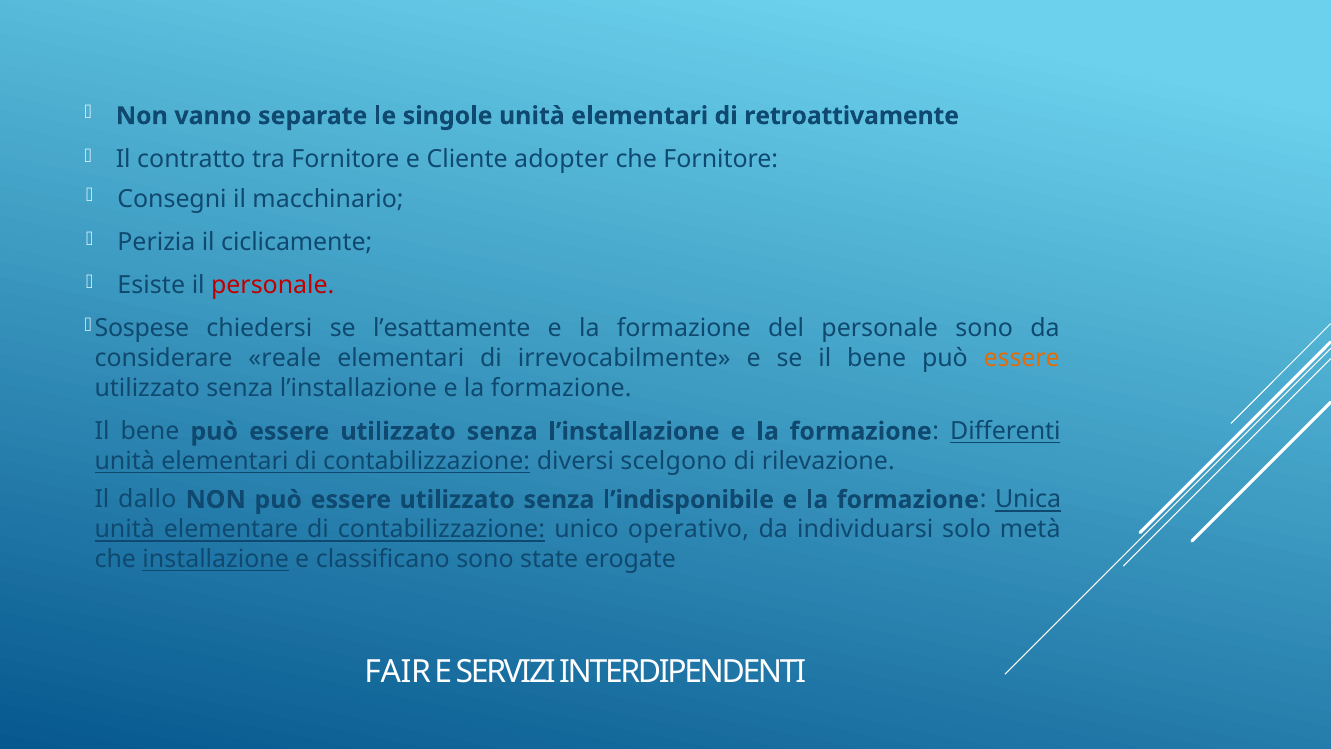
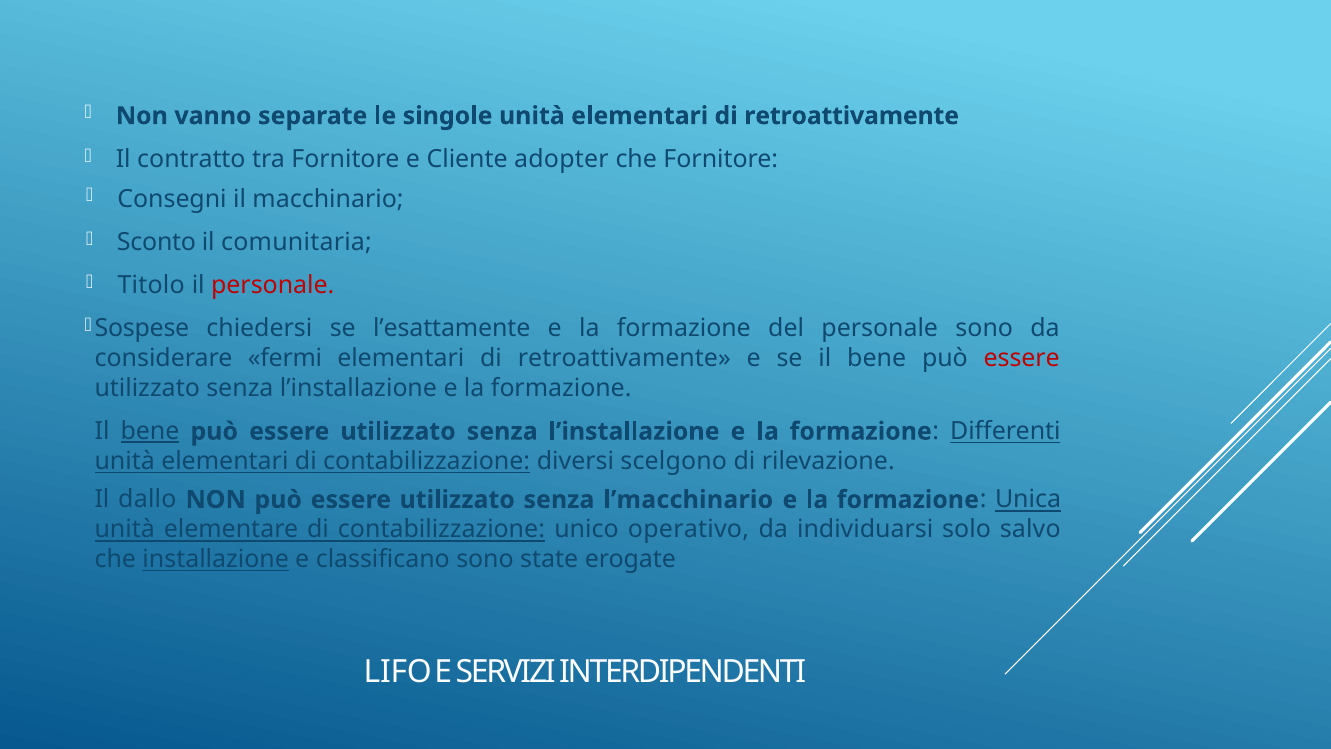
Perizia: Perizia -> Sconto (157, 242)
ciclicamente: ciclicamente -> comunitaria (297, 242)
Esiste: Esiste -> Titolo (151, 285)
reale: reale -> fermi (285, 358)
irrevocabilmente: irrevocabilmente -> retroattivamente (624, 358)
essere colour: orange -> red (1022, 358)
bene underline: none -> present (150, 431)
l’indisponibile: l’indisponibile -> l’macchinario (688, 500)
metà: metà -> salvo (1030, 529)
FAIR: FAIR -> LIFO (398, 672)
